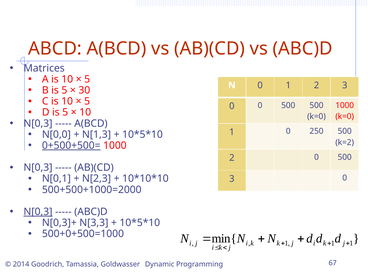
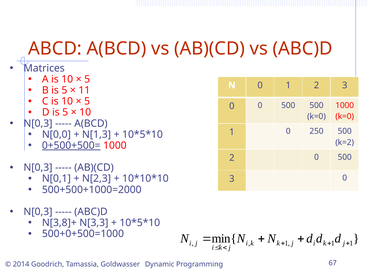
30: 30 -> 11 (84, 90)
N[0,3 underline: present -> none (38, 212)
N[0,3]+: N[0,3]+ -> N[3,8]+ (59, 223)
